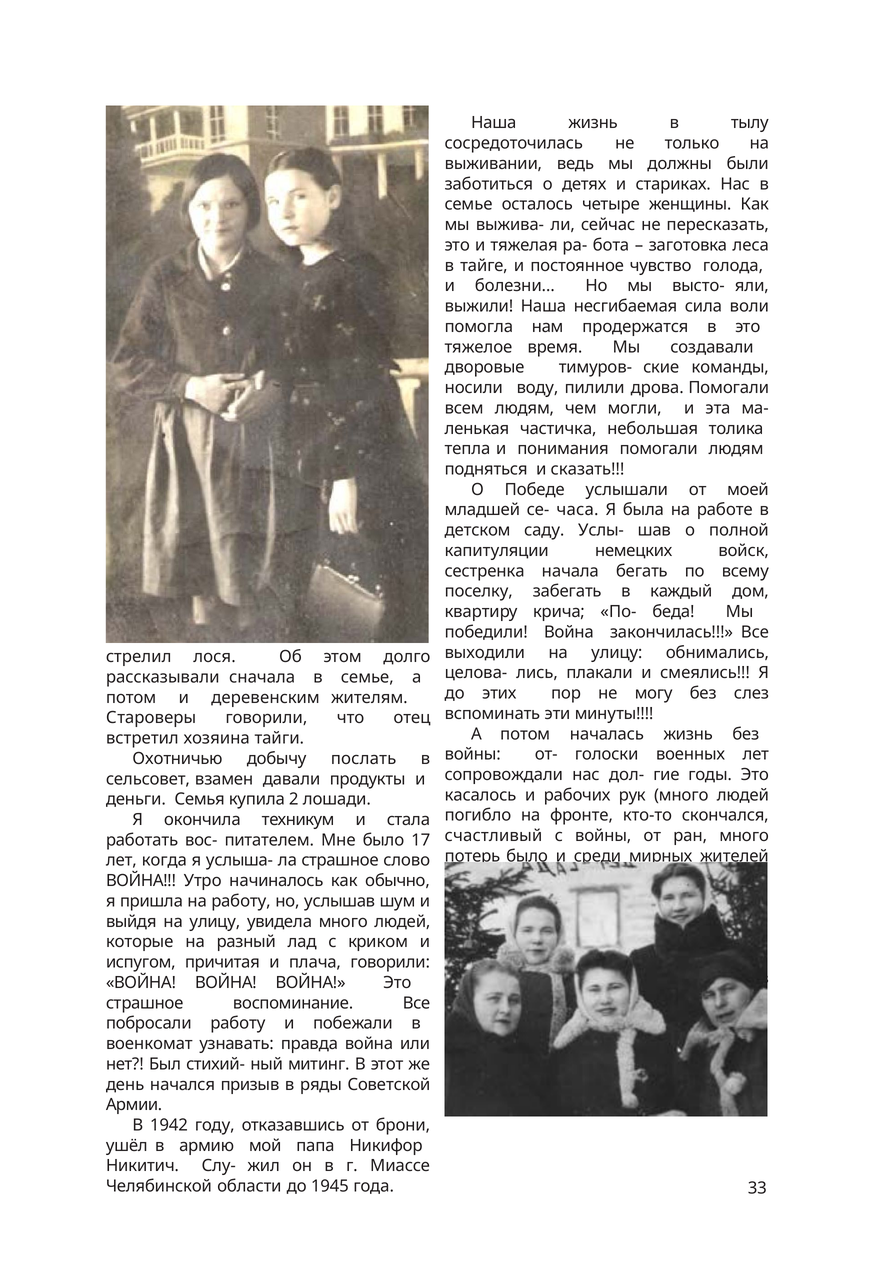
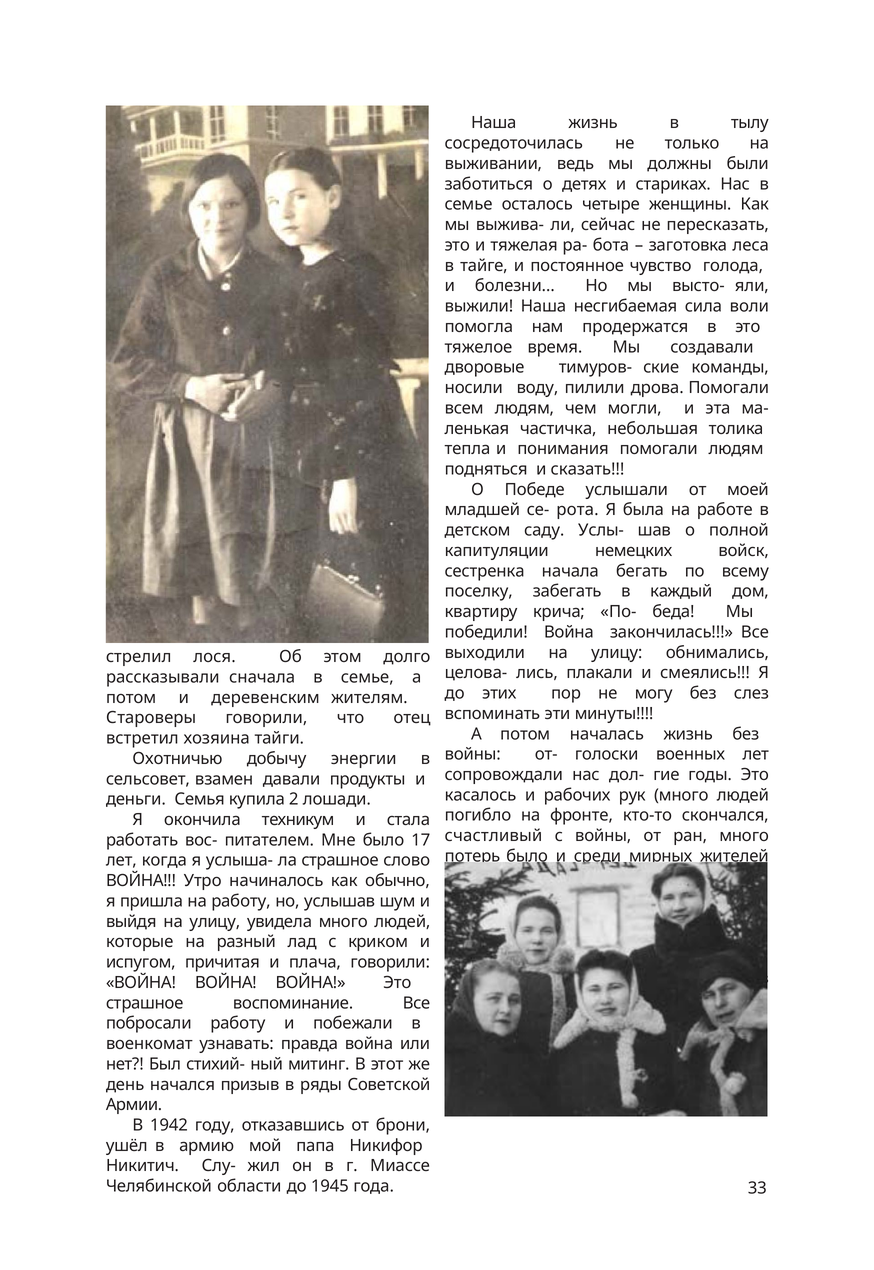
часа: часа -> рота (578, 510)
послать: послать -> энергии (364, 759)
